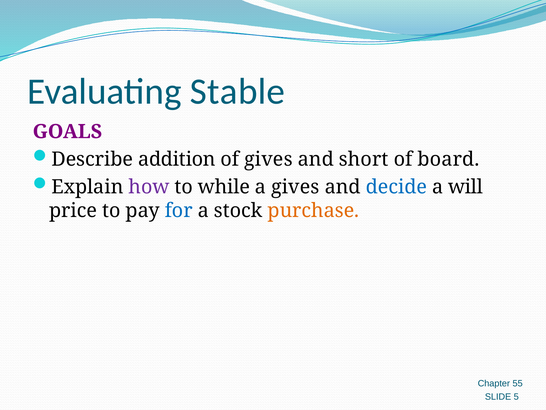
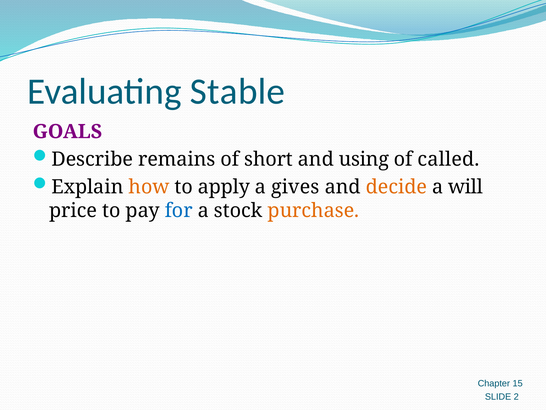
addition: addition -> remains (177, 159)
of gives: gives -> short (269, 159)
short: short -> using (364, 159)
board: board -> called (449, 159)
how colour: purple -> orange (149, 187)
while: while -> apply (224, 187)
decide colour: blue -> orange (396, 187)
55: 55 -> 15 (518, 383)
5: 5 -> 2 (516, 397)
